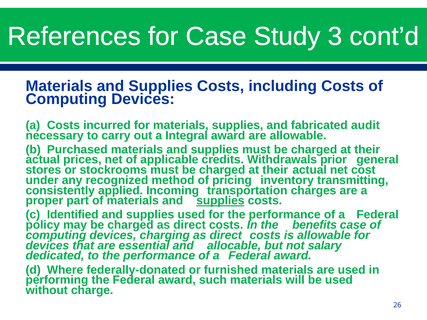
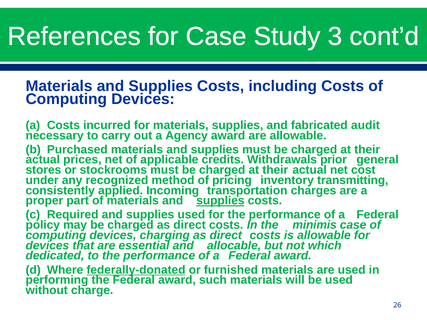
Integral: Integral -> Agency (187, 136)
Identified: Identified -> Required (73, 215)
benefits: benefits -> minimis (315, 225)
salary: salary -> which (325, 246)
federally-donated underline: none -> present (136, 270)
